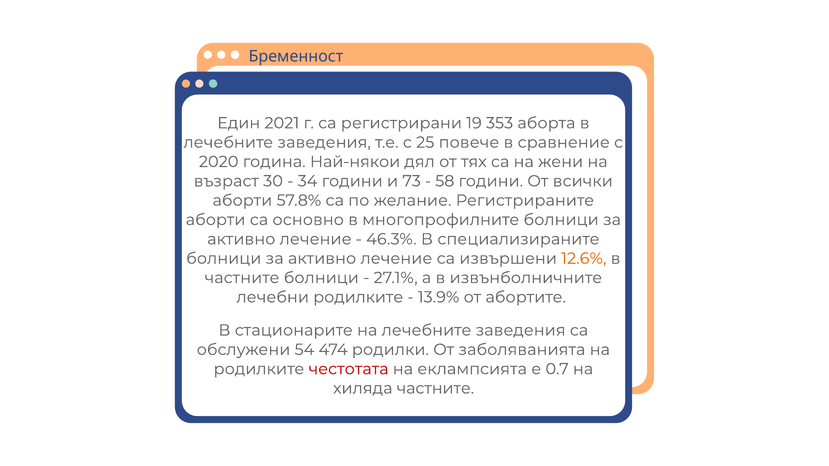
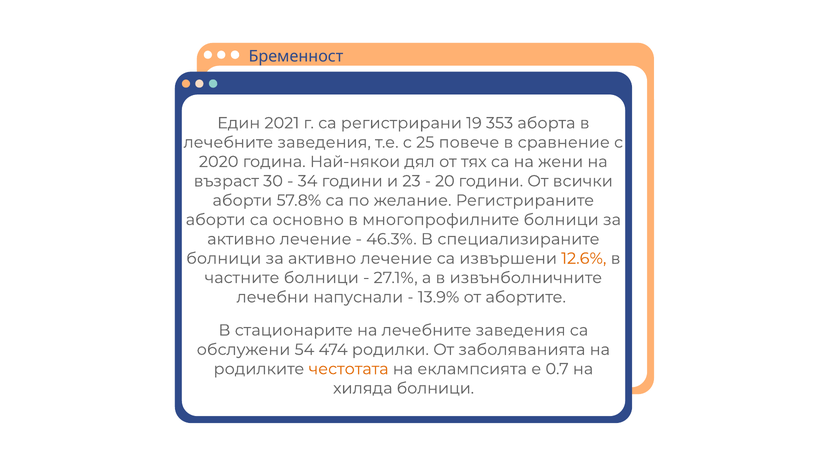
73: 73 -> 23 (412, 181)
58: 58 -> 20 (445, 181)
лечебни родилките: родилките -> напуснали (358, 297)
честотата colour: red -> orange (349, 369)
хиляда частните: частните -> болници (435, 389)
